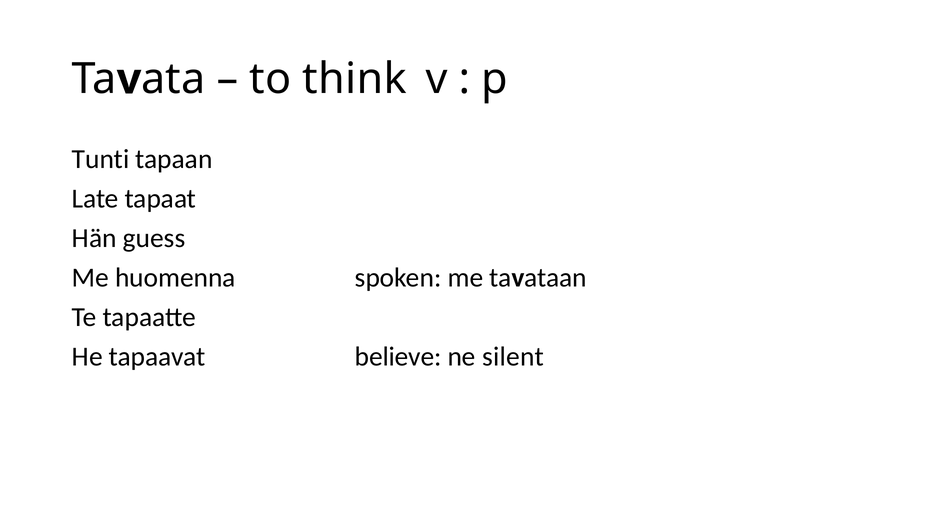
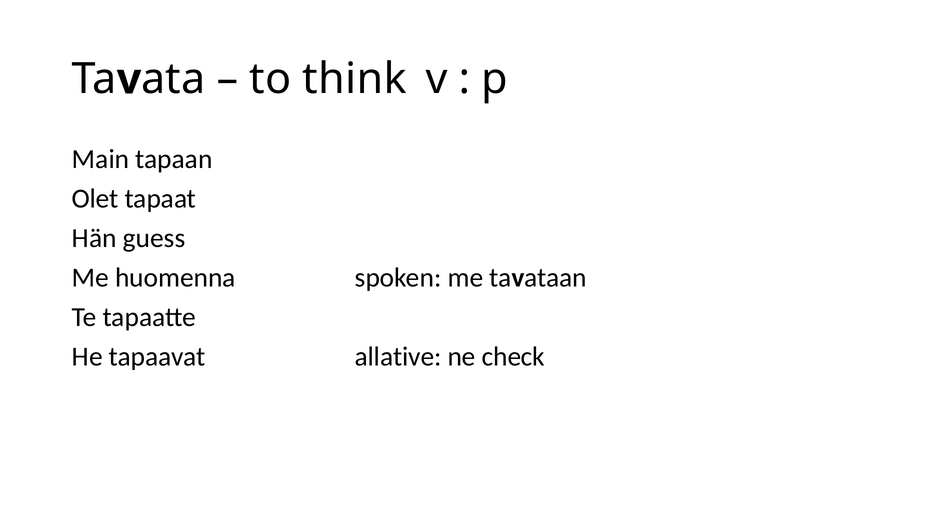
Tunti: Tunti -> Main (101, 159)
Late: Late -> Olet (95, 199)
believe: believe -> allative (398, 357)
silent: silent -> check (513, 357)
